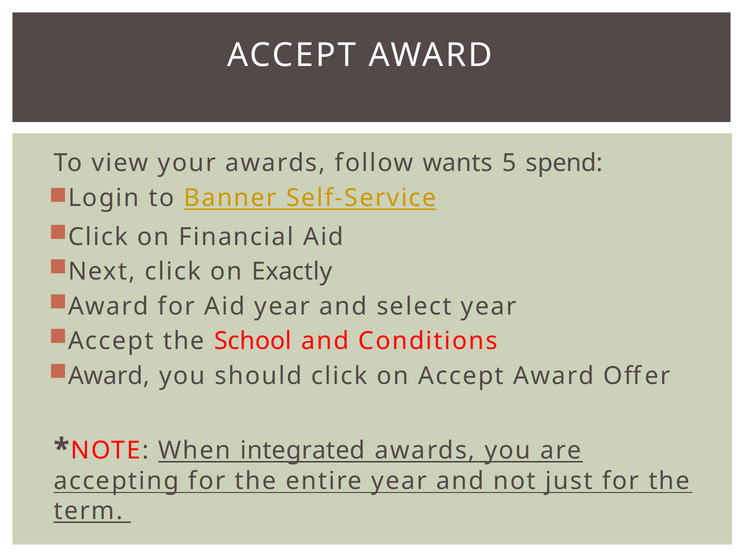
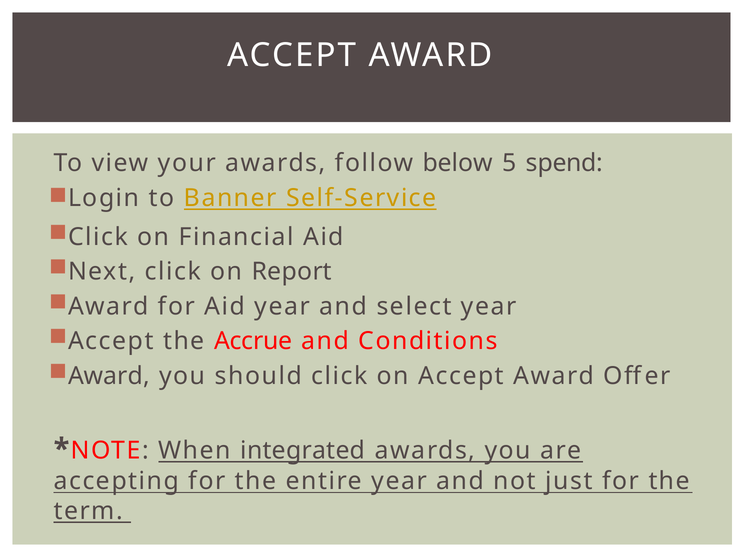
wants: wants -> below (458, 163)
Exactly: Exactly -> Report (292, 272)
School: School -> Accrue (253, 341)
